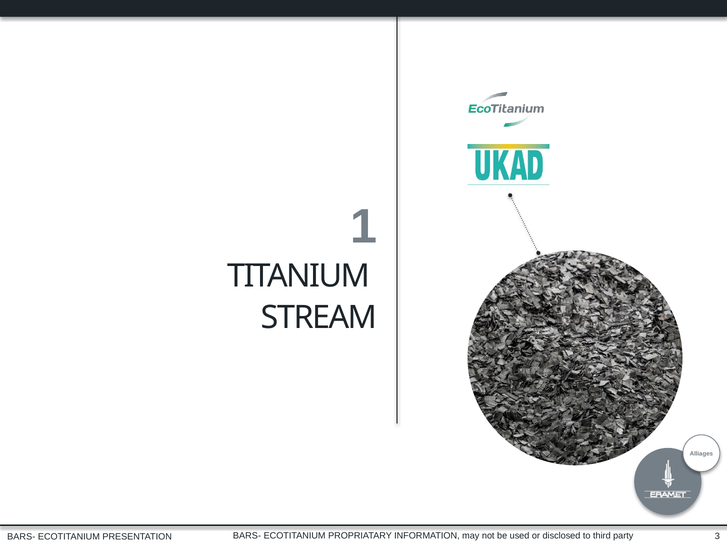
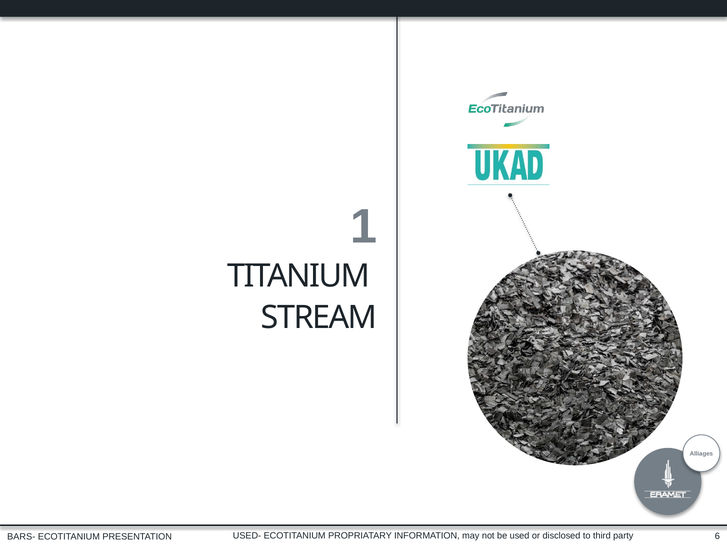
BARS-: BARS- -> USED- (247, 536)
3: 3 -> 6 (717, 537)
